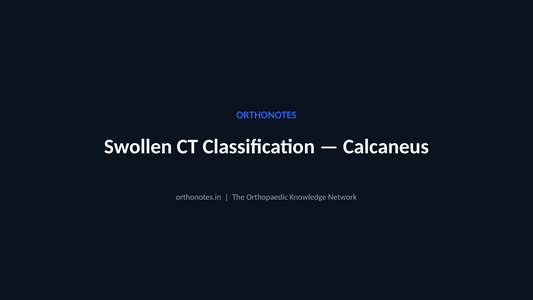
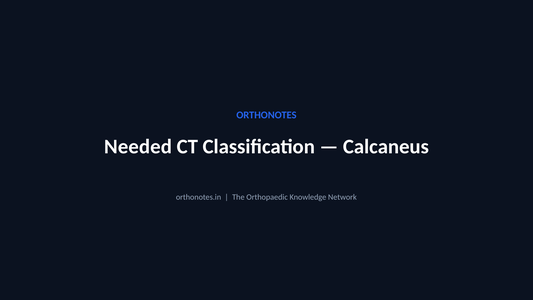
Swollen: Swollen -> Needed (138, 146)
